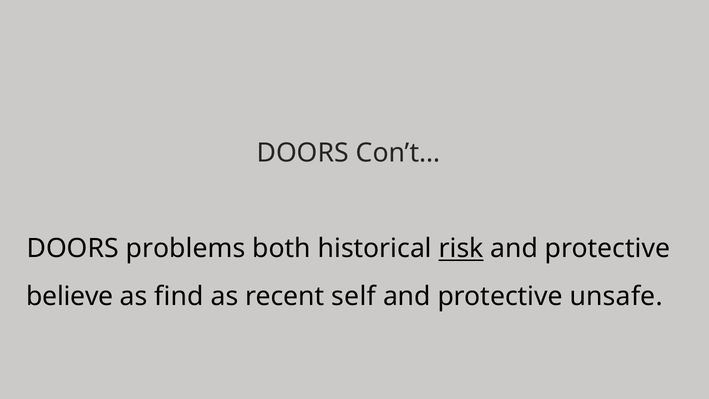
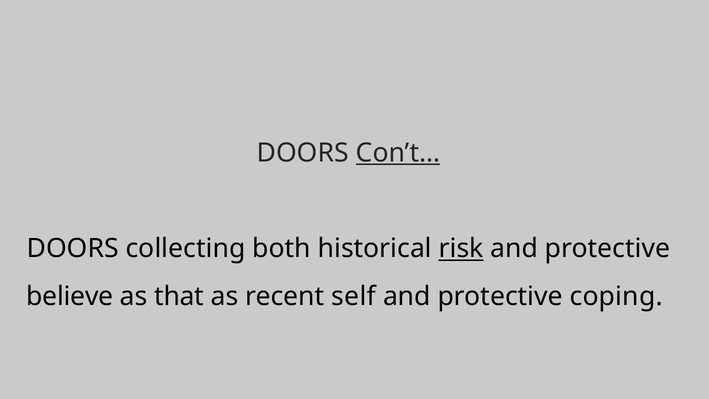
Con’t… underline: none -> present (398, 153)
problems: problems -> collecting (186, 249)
find: find -> that (179, 296)
unsafe: unsafe -> coping (616, 296)
